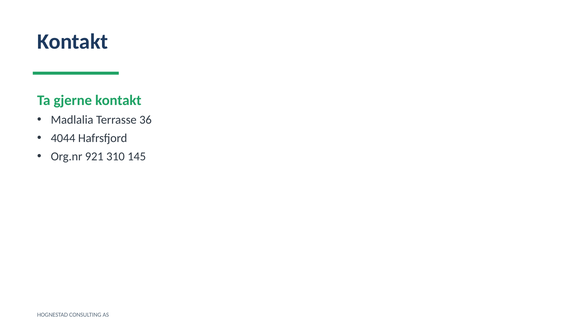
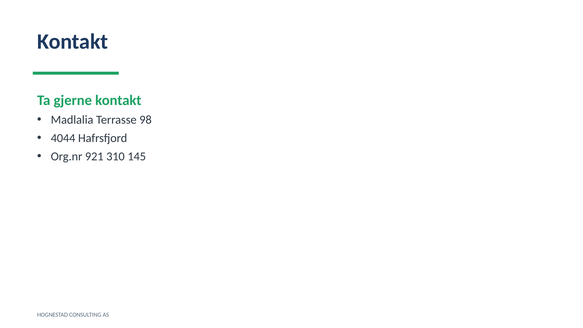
36: 36 -> 98 (146, 120)
